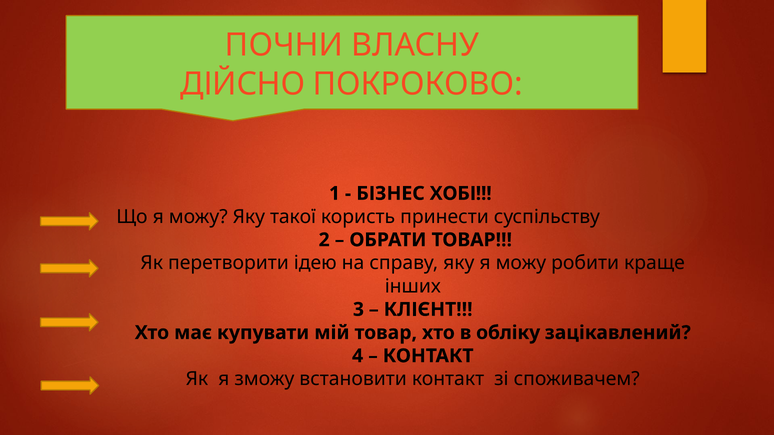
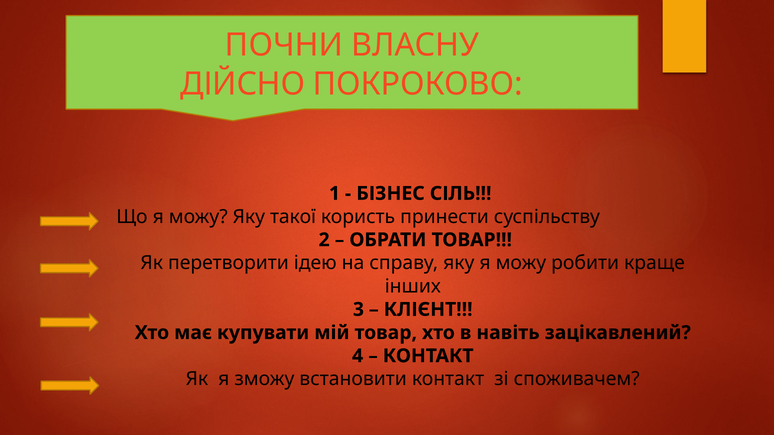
ХОБІ: ХОБІ -> СІЛЬ (461, 194)
обліку: обліку -> навіть (508, 333)
